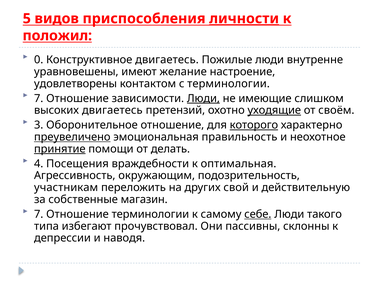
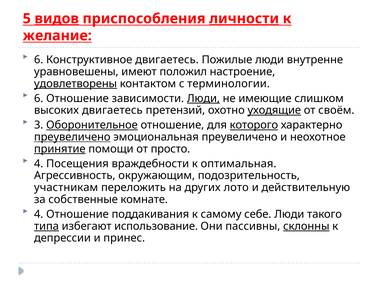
видов underline: none -> present (57, 19)
положил: положил -> желание (57, 36)
0: 0 -> 6 (39, 60)
желание: желание -> положил (183, 72)
удовлетворены underline: none -> present (76, 84)
7: 7 -> 6 (39, 98)
Оборонительное underline: none -> present (92, 125)
эмоциональная правильность: правильность -> преувеличено (240, 137)
делать: делать -> просто (170, 149)
свой: свой -> лото (236, 188)
магазин: магазин -> комнате (144, 200)
7: 7 -> 4 (39, 214)
Отношение терминологии: терминологии -> поддакивания (150, 214)
себе underline: present -> none (258, 214)
типа underline: none -> present (46, 226)
прочувствовал: прочувствовал -> использование (156, 226)
склонны underline: none -> present (306, 226)
наводя: наводя -> принес (124, 238)
